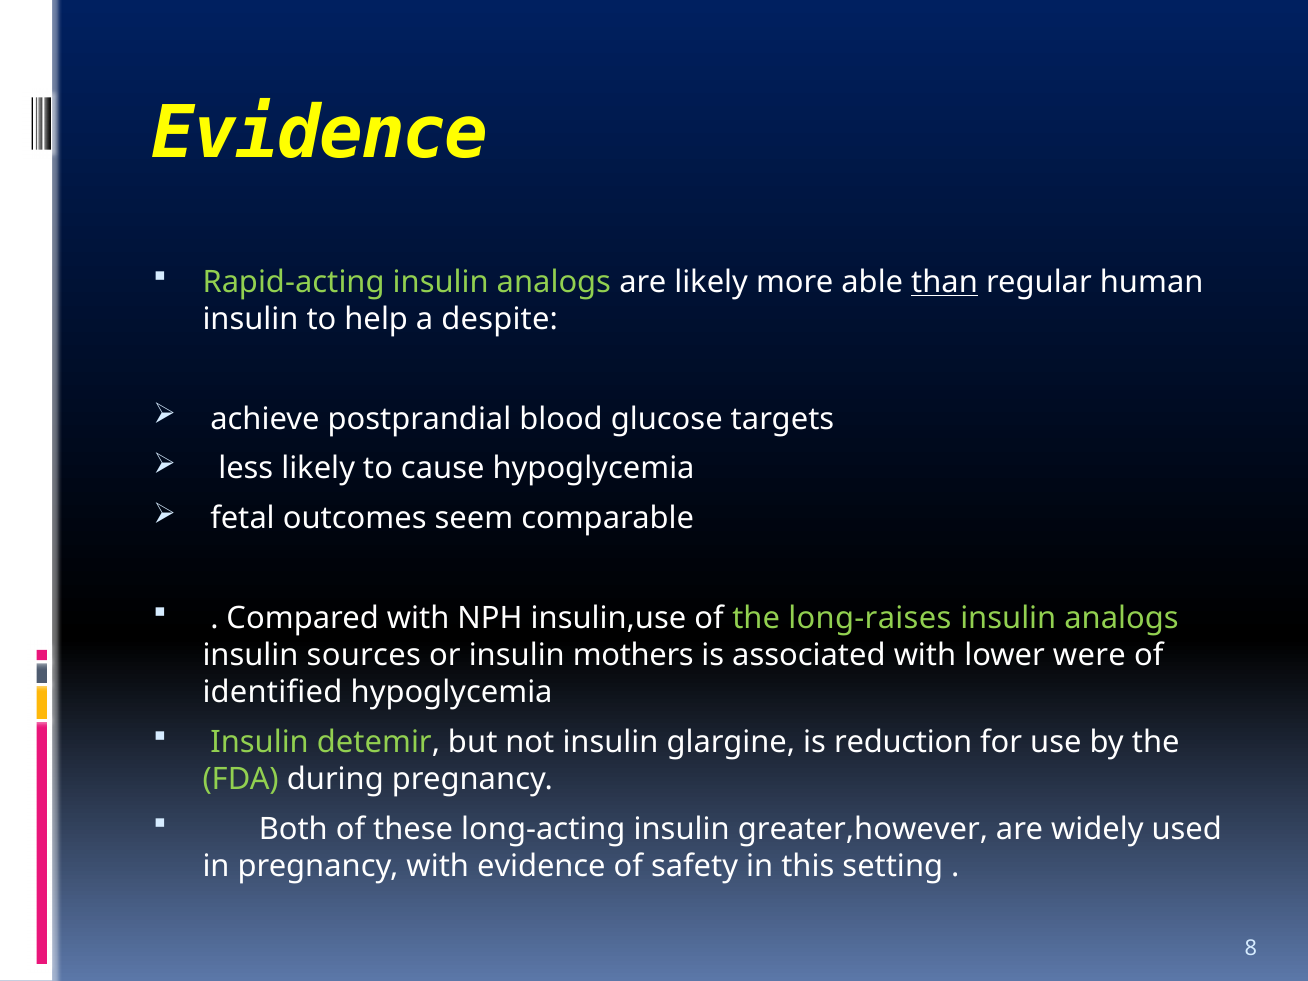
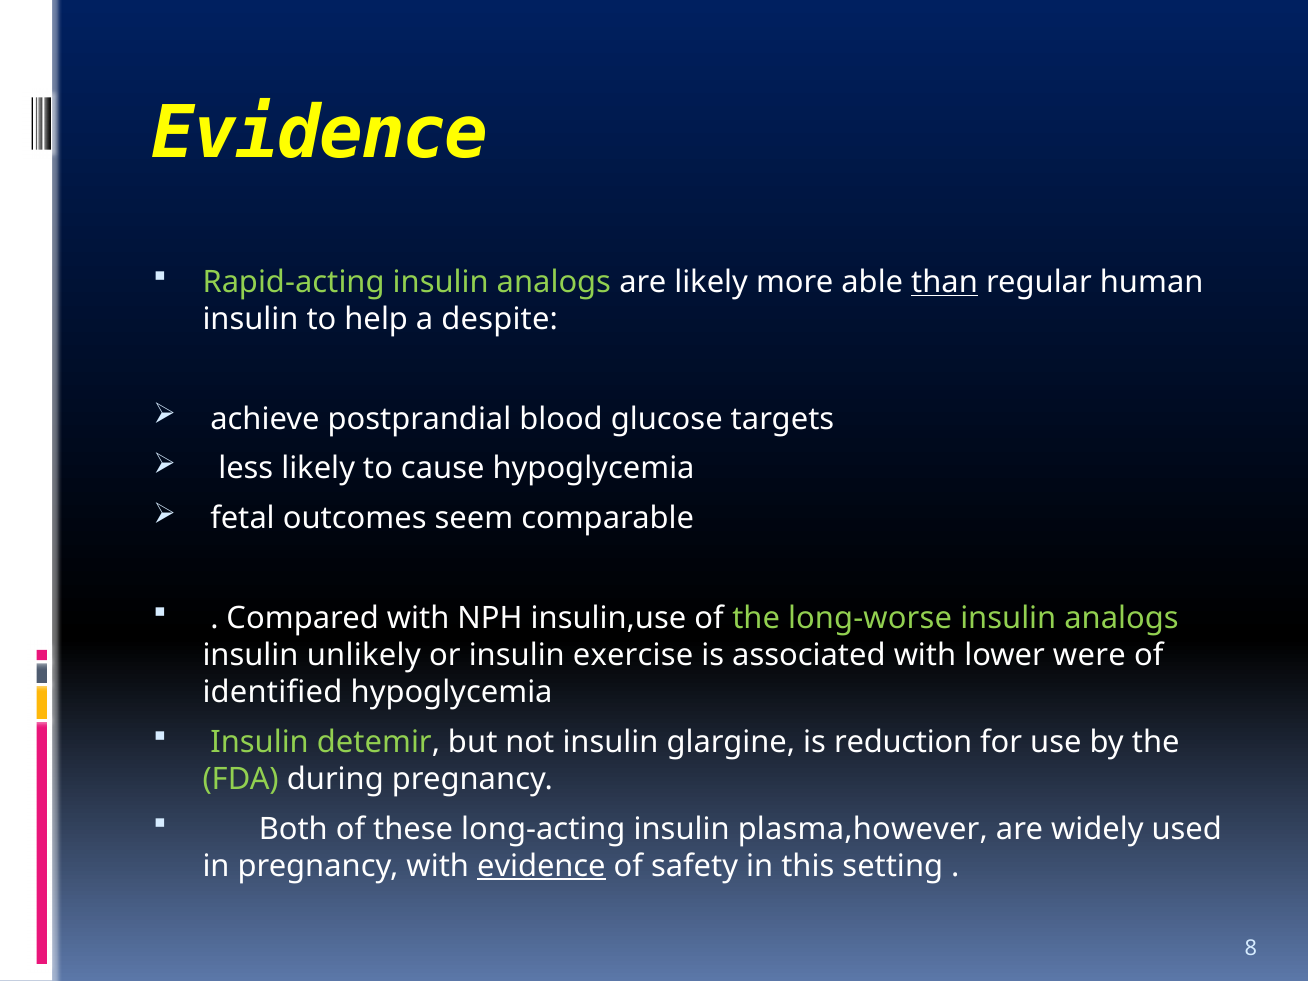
long-raises: long-raises -> long-worse (870, 618)
sources: sources -> unlikely (364, 655)
mothers: mothers -> exercise (633, 655)
greater,however: greater,however -> plasma,however (863, 829)
evidence underline: none -> present (541, 866)
